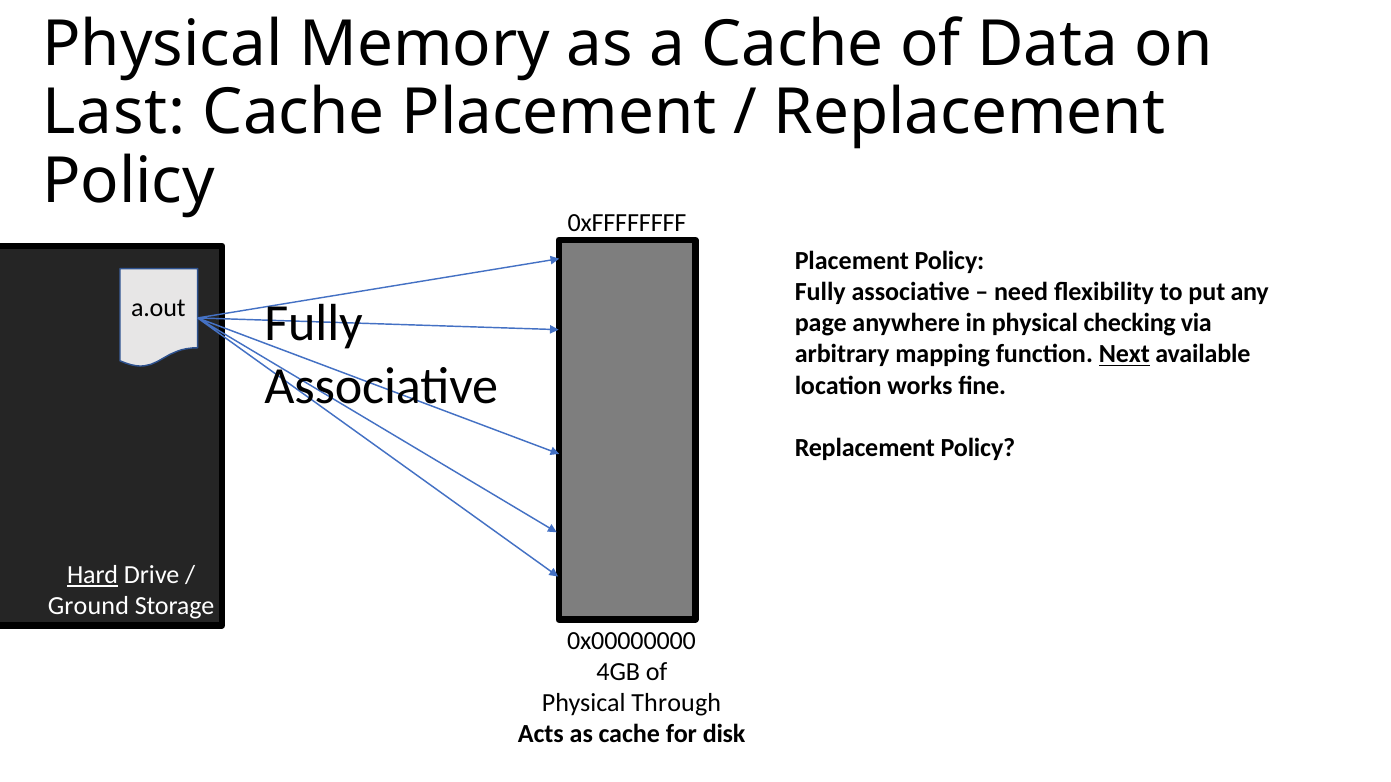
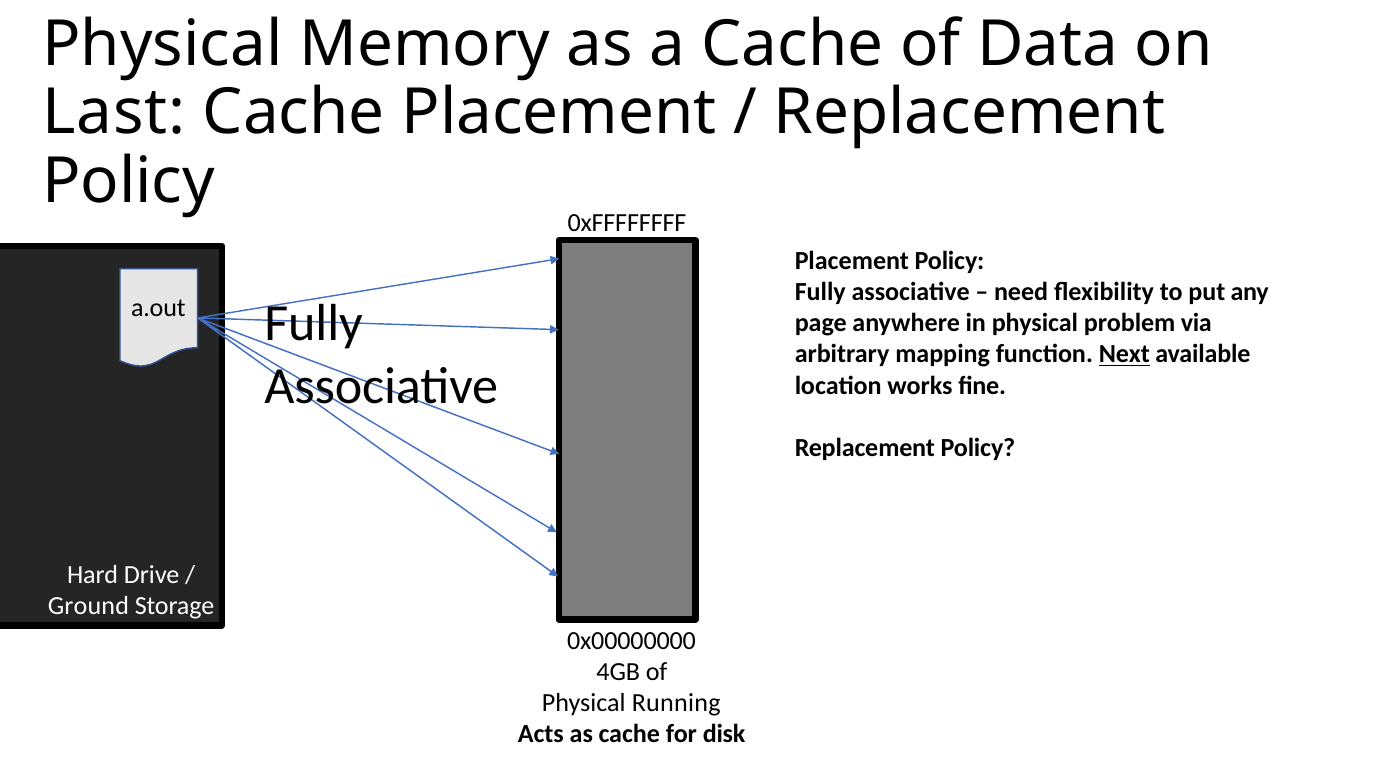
checking: checking -> problem (1130, 323)
Hard underline: present -> none (93, 575)
Through: Through -> Running (676, 703)
